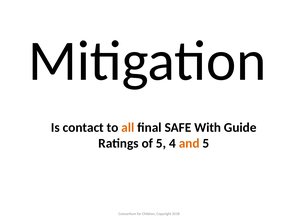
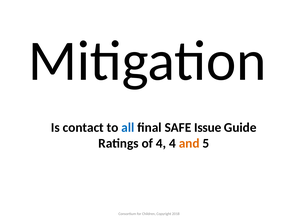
all colour: orange -> blue (128, 127)
With: With -> Issue (208, 127)
of 5: 5 -> 4 (161, 143)
